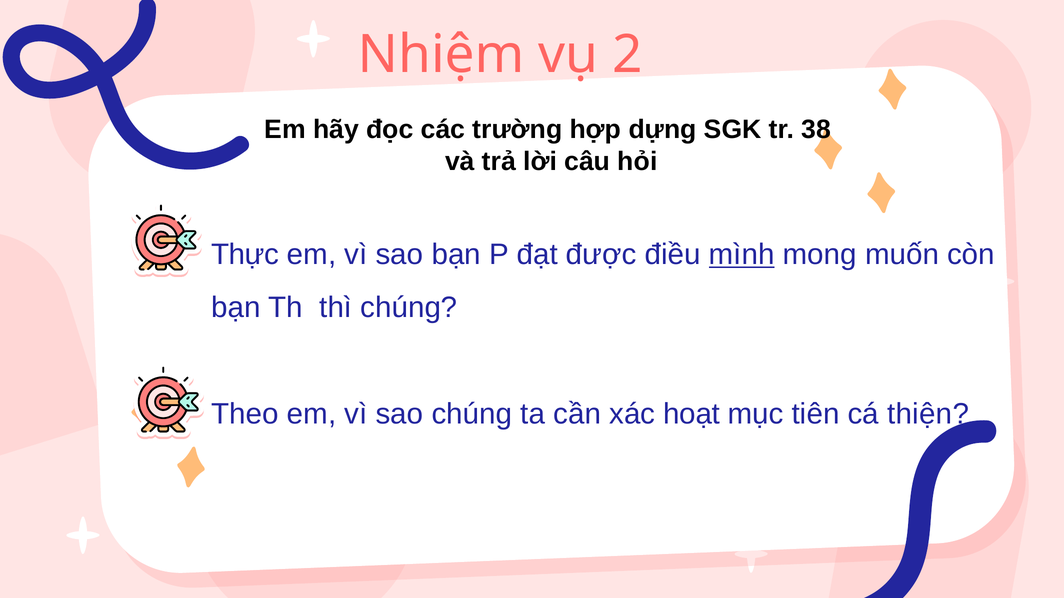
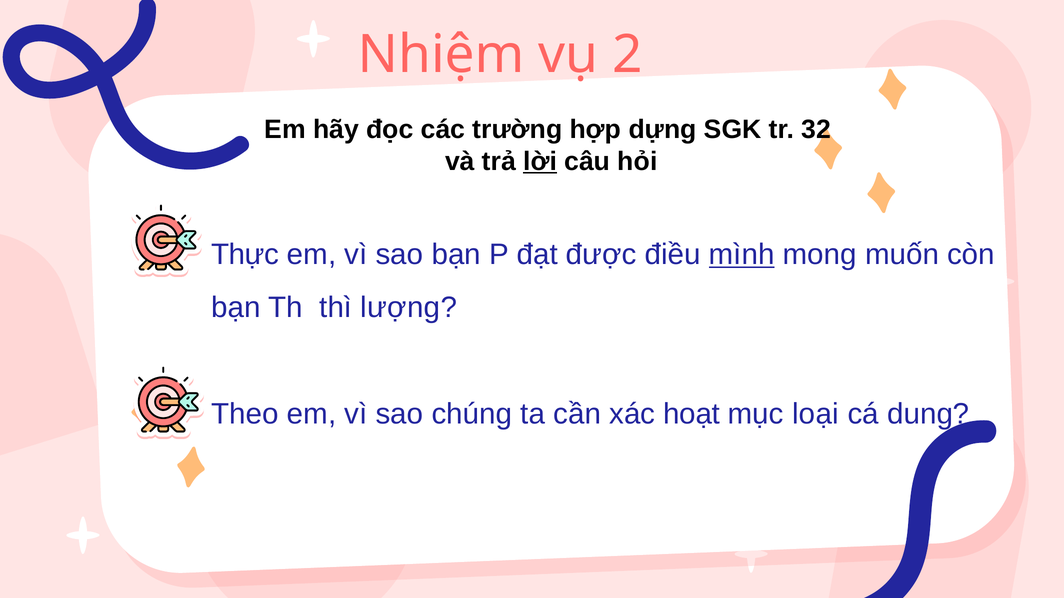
38: 38 -> 32 (816, 130)
lời underline: none -> present (540, 161)
thì chúng: chúng -> lượng (409, 308)
tiên: tiên -> loại (815, 414)
thiện: thiện -> dung (928, 414)
